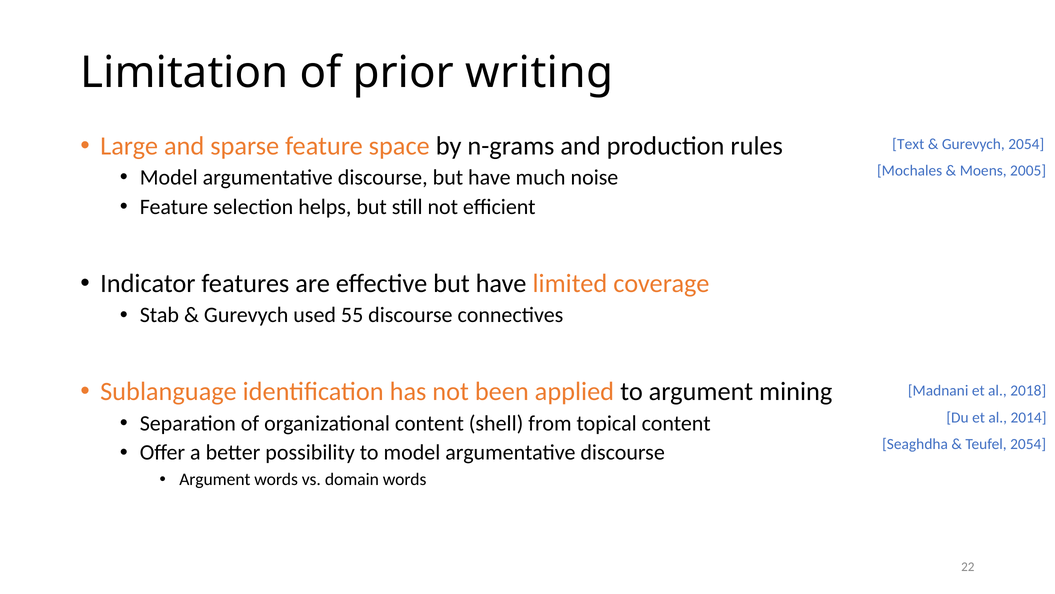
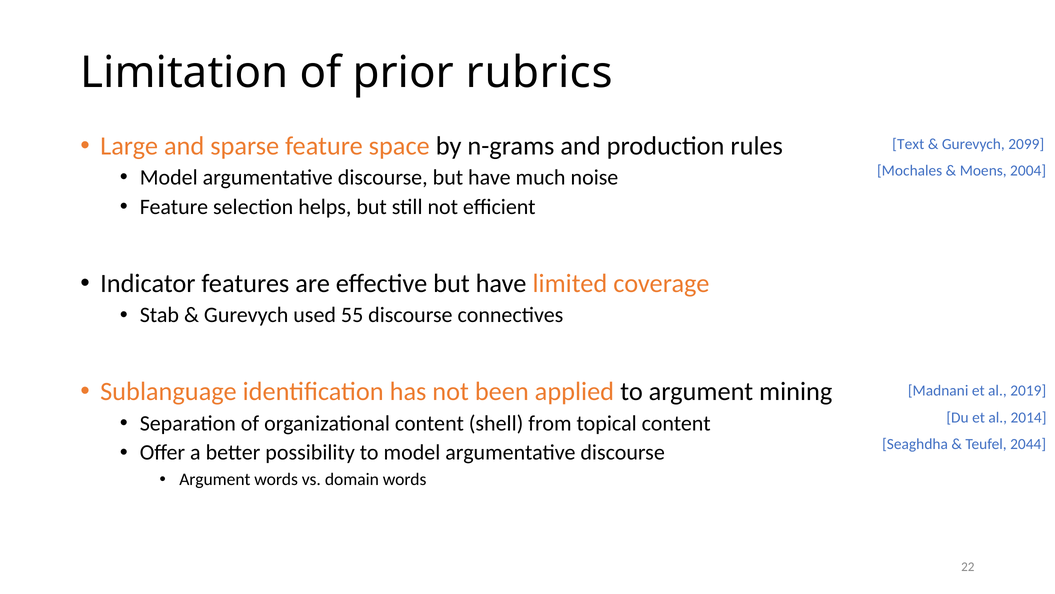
writing: writing -> rubrics (539, 73)
Gurevych 2054: 2054 -> 2099 (1026, 144)
2005: 2005 -> 2004 (1028, 171)
2018: 2018 -> 2019 (1028, 391)
Teufel 2054: 2054 -> 2044 (1028, 444)
